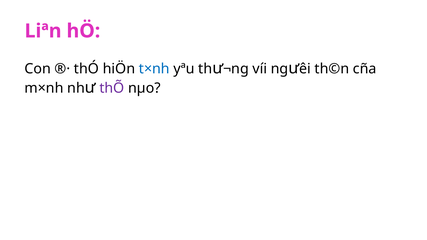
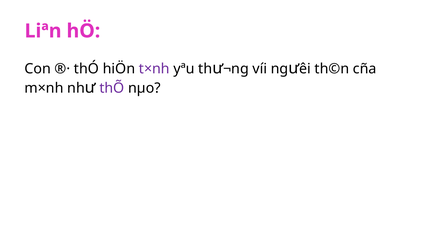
t×nh colour: blue -> purple (154, 69)
